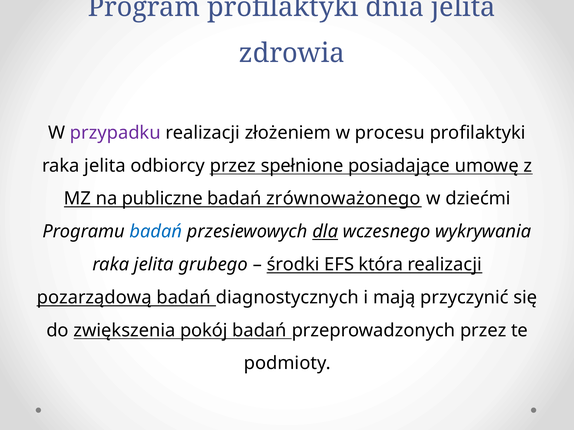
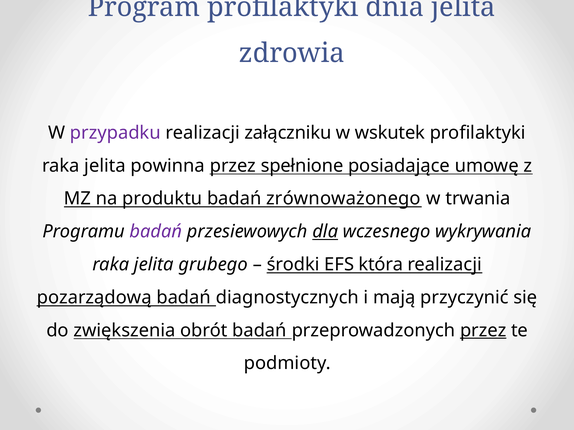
złożeniem: złożeniem -> załączniku (288, 133)
procesu: procesu -> wskutek (390, 133)
odbiorcy: odbiorcy -> powinna (168, 166)
publiczne: publiczne -> produktu (162, 199)
dziećmi: dziećmi -> trwania (478, 199)
badań colour: blue -> purple (156, 232)
pokój: pokój -> obrót (204, 331)
przez underline: none -> present (483, 331)
